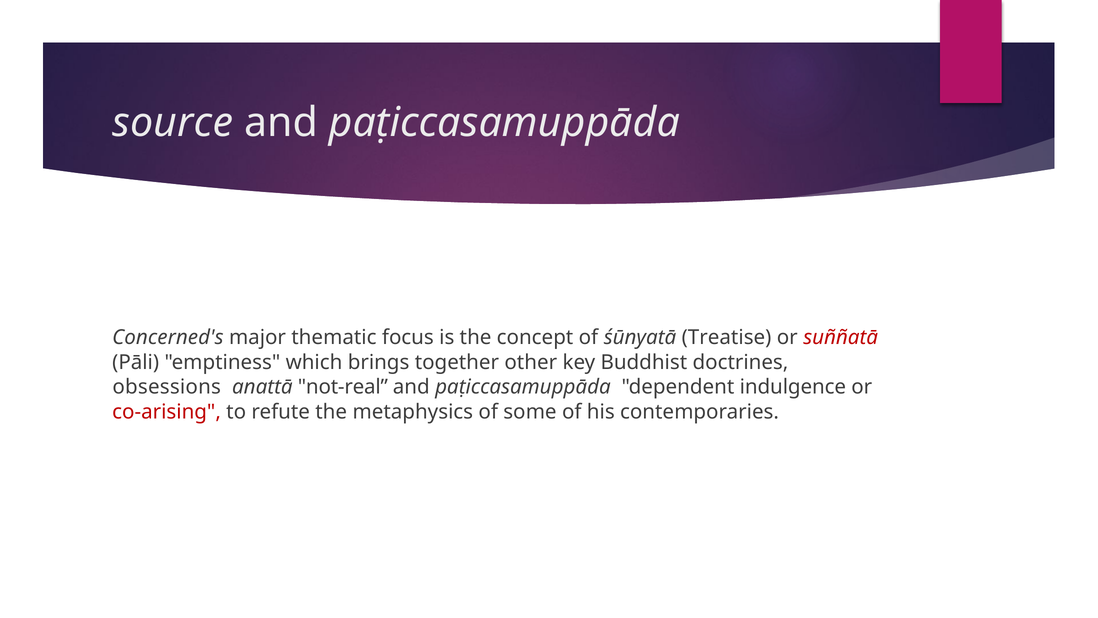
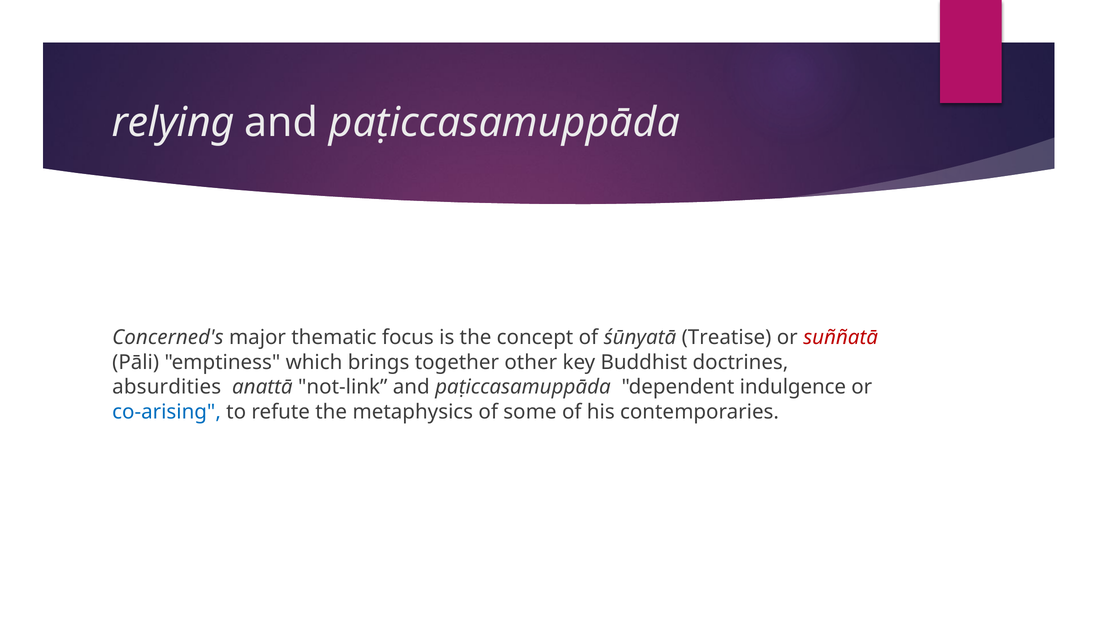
source: source -> relying (173, 122)
obsessions: obsessions -> absurdities (167, 387)
not-real: not-real -> not-link (343, 387)
co-arising colour: red -> blue (167, 412)
